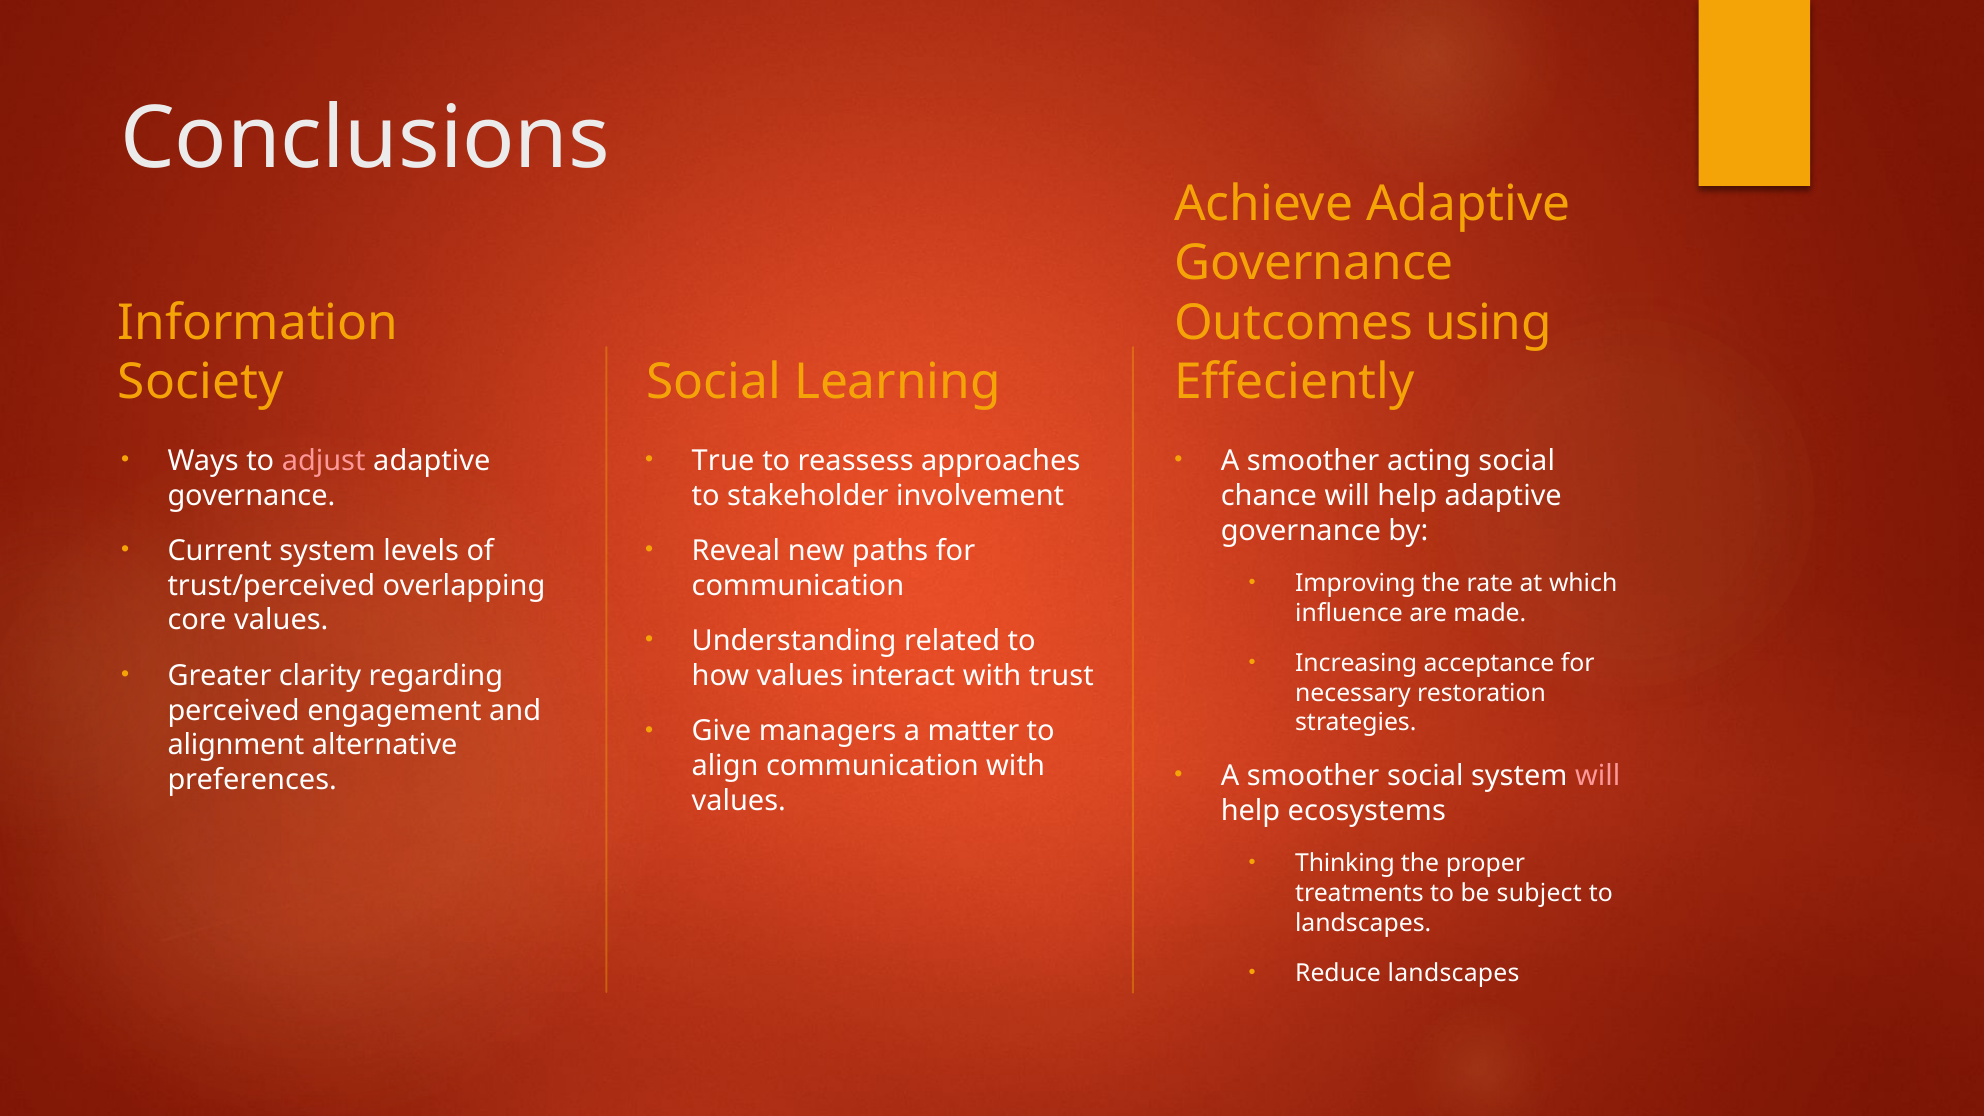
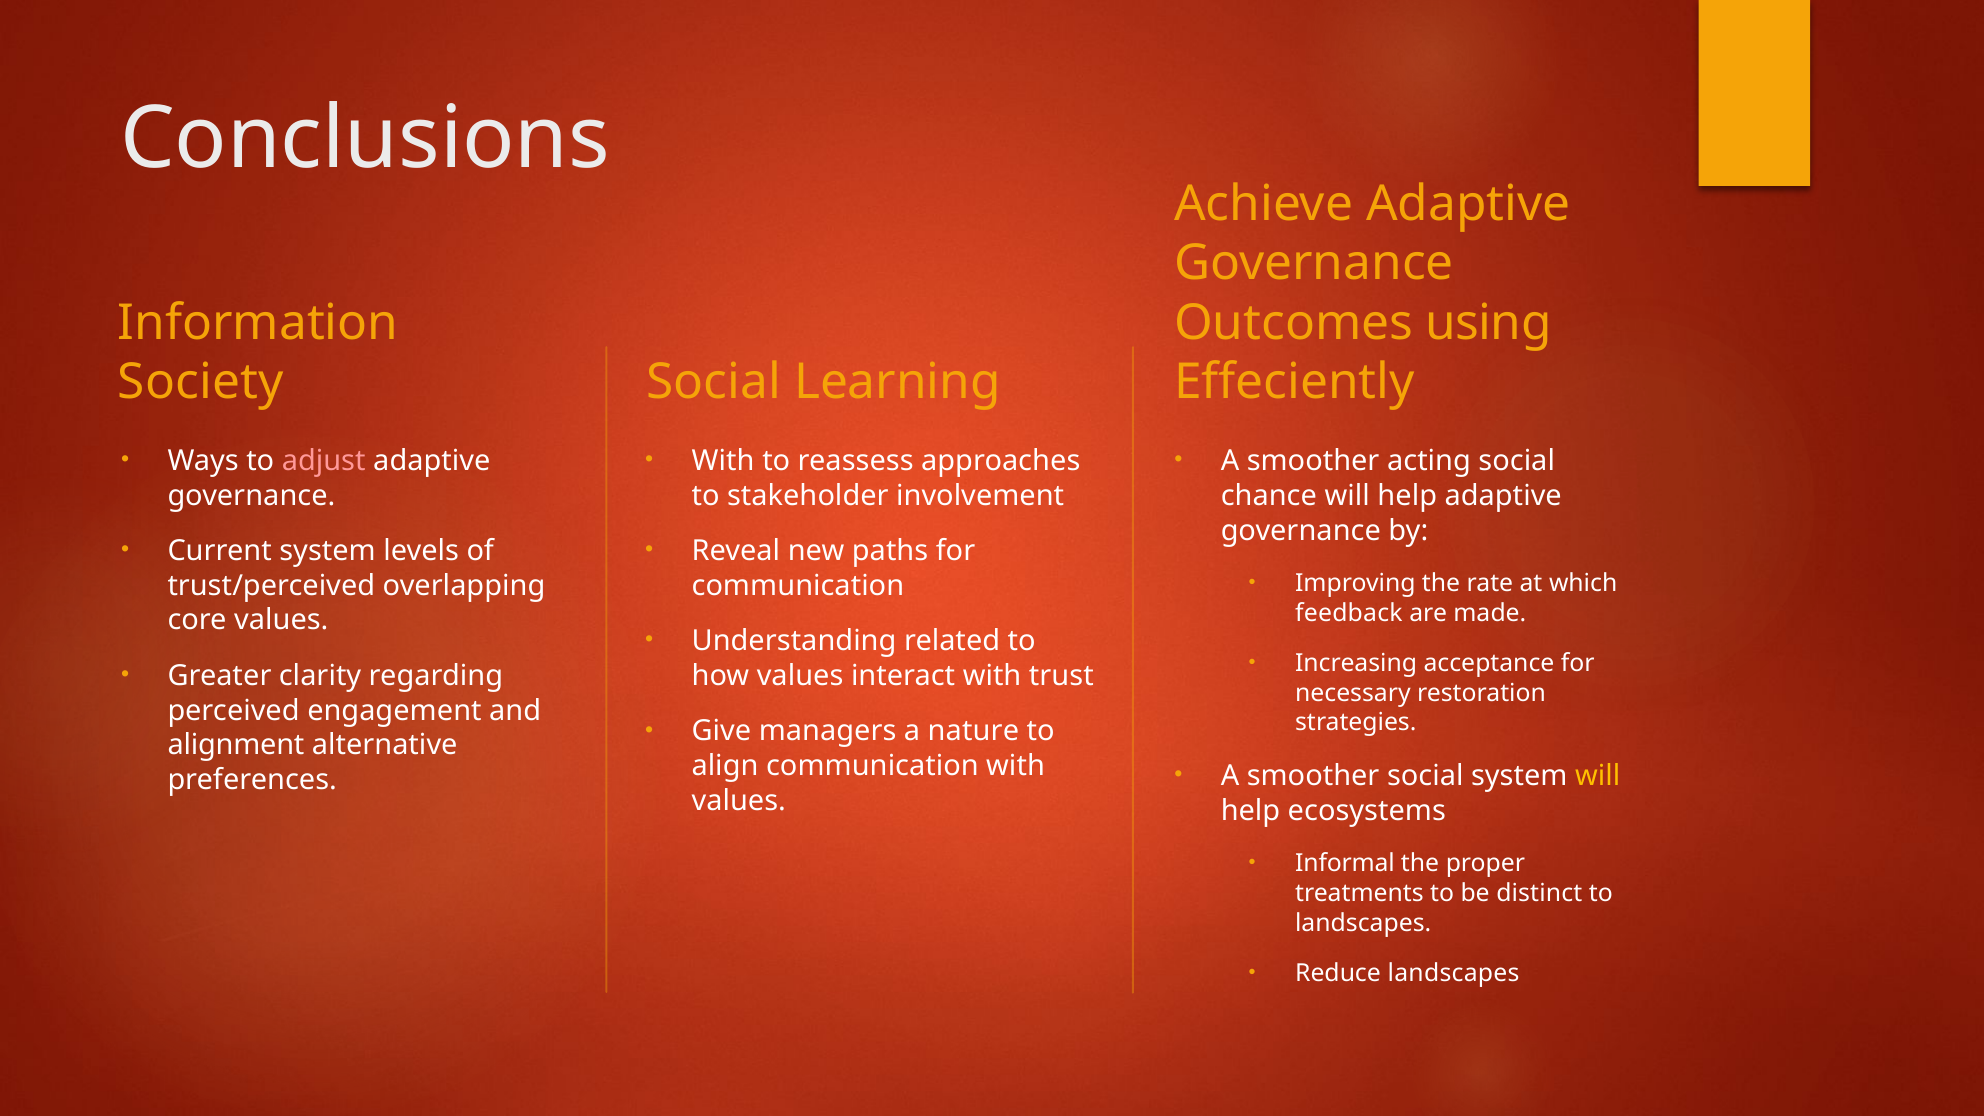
True: True -> With (723, 461)
influence: influence -> feedback (1349, 613)
matter: matter -> nature (973, 731)
will colour: pink -> yellow (1598, 776)
Thinking: Thinking -> Informal (1345, 864)
subject: subject -> distinct (1539, 893)
